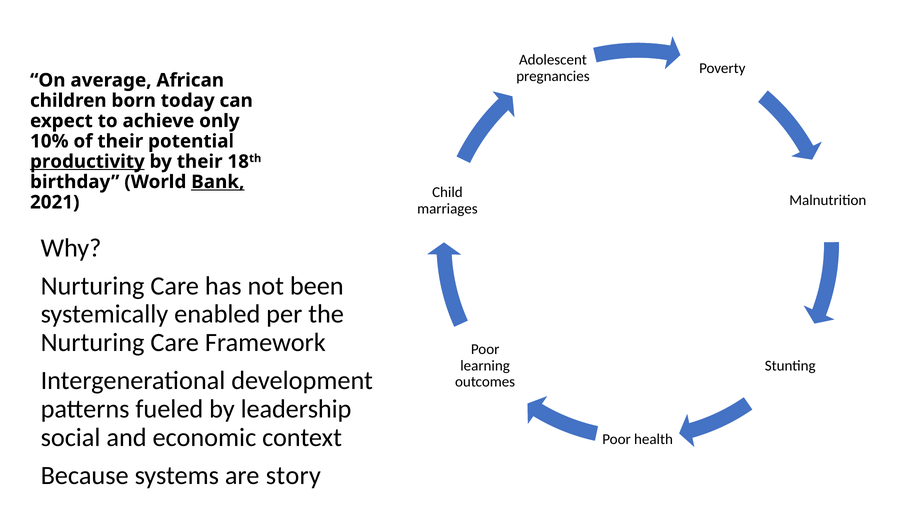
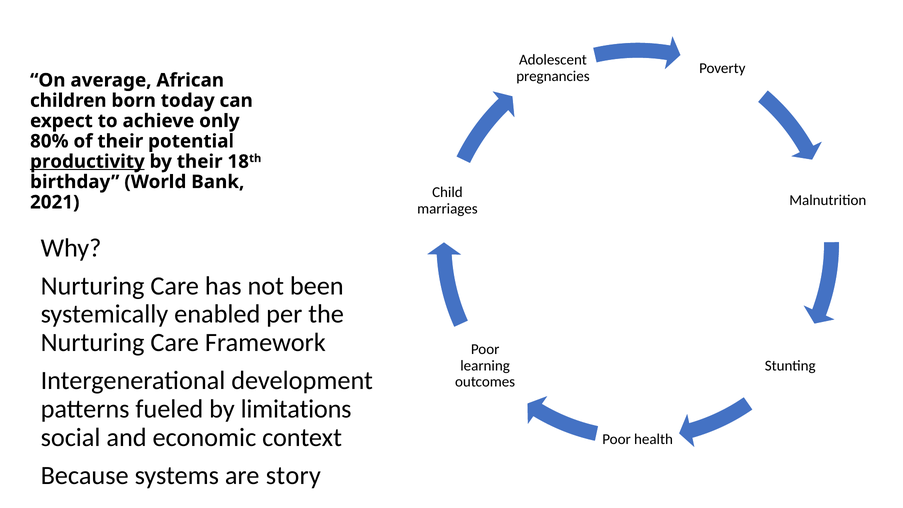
10%: 10% -> 80% (49, 141)
Bank underline: present -> none (218, 182)
leadership: leadership -> limitations (296, 409)
